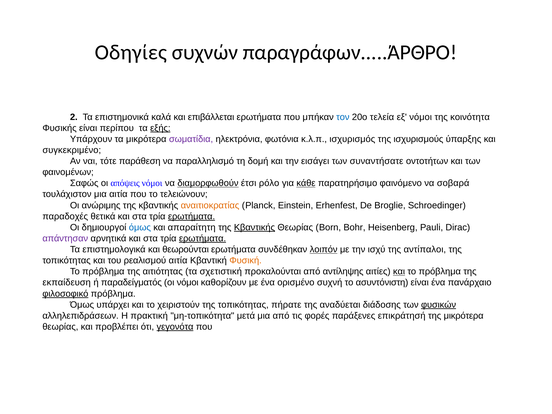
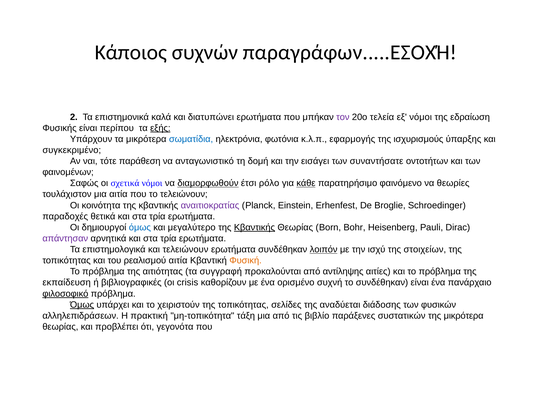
Οδηγίες: Οδηγίες -> Κάποιος (131, 53)
παραγράφων.....ΆΡΘΡΟ: παραγράφων.....ΆΡΘΡΟ -> παραγράφων.....ΕΣΟΧΉ (350, 53)
επιβάλλεται: επιβάλλεται -> διατυπώνει (211, 117)
τον colour: blue -> purple (343, 117)
κοινότητα: κοινότητα -> εδραίωση (470, 117)
σωματίδια colour: purple -> blue (191, 139)
ισχυρισμός: ισχυρισμός -> εφαρμογής (352, 139)
παραλληλισμό: παραλληλισμό -> ανταγωνιστικό (205, 161)
απόψεις: απόψεις -> σχετικά (125, 183)
σοβαρά: σοβαρά -> θεωρίες (453, 183)
ανώριμης: ανώριμης -> κοινότητα (101, 205)
αναιτιοκρατίας colour: orange -> purple (210, 205)
ερωτήματα underline: present -> none (192, 216)
απαραίτητη: απαραίτητη -> μεγαλύτερο (192, 227)
ερωτήματα underline: present -> none (203, 238)
και θεωρούνται: θεωρούνται -> τελειώνουν (185, 249)
αντίπαλοι: αντίπαλοι -> στοιχείων (425, 249)
σχετιστική: σχετιστική -> συγγραφή (221, 272)
και underline: present -> none (399, 272)
παραδείγματός: παραδείγματός -> βιβλιογραφικές (131, 283)
οι νόμοι: νόμοι -> crisis (188, 283)
το ασυντόνιστη: ασυντόνιστη -> συνδέθηκαν (382, 283)
Όμως underline: none -> present (82, 305)
πήρατε: πήρατε -> σελίδες (286, 305)
φυσικών underline: present -> none (439, 305)
μετά: μετά -> τάξη (246, 316)
φορές: φορές -> βιβλίο (317, 316)
επικράτησή: επικράτησή -> συστατικών (402, 316)
γεγονότα underline: present -> none (175, 327)
